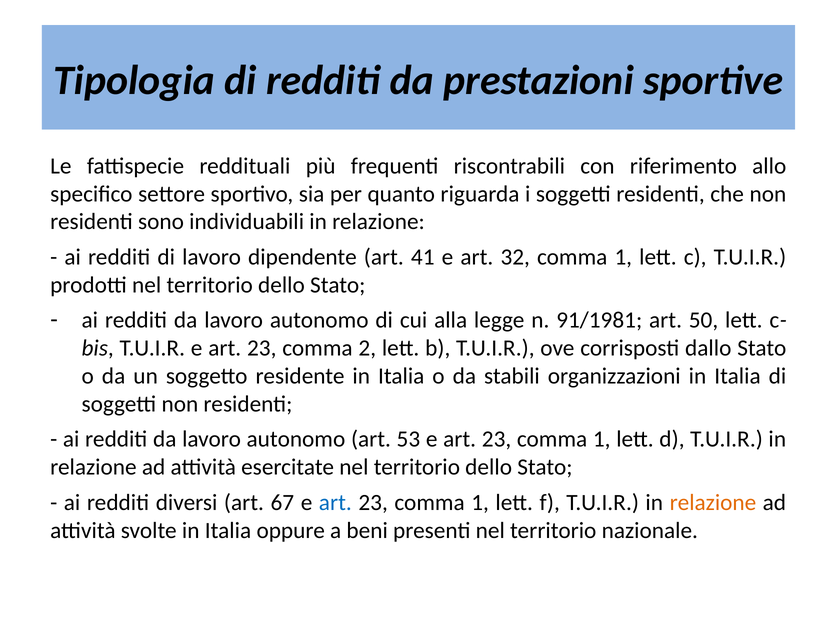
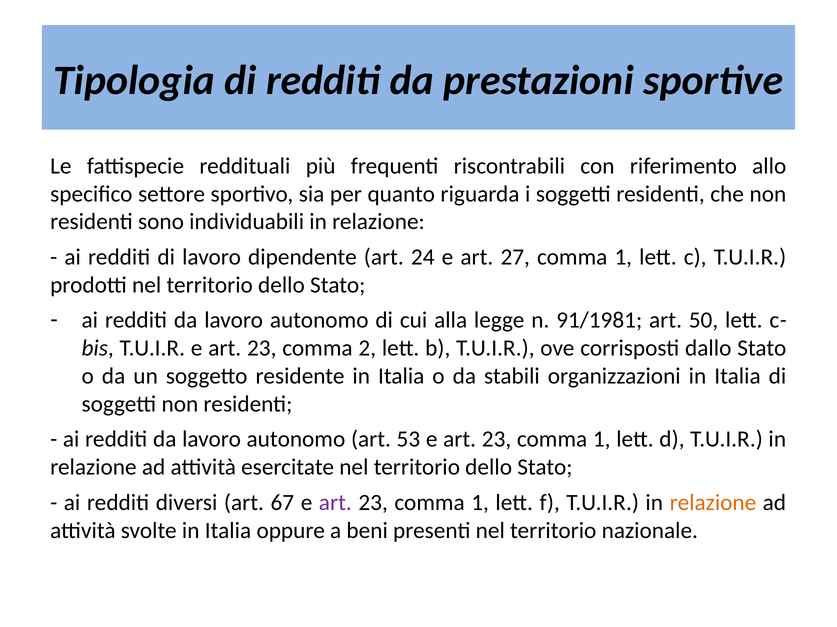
41: 41 -> 24 (423, 257)
32: 32 -> 27 (515, 257)
art colour: blue -> purple (335, 503)
